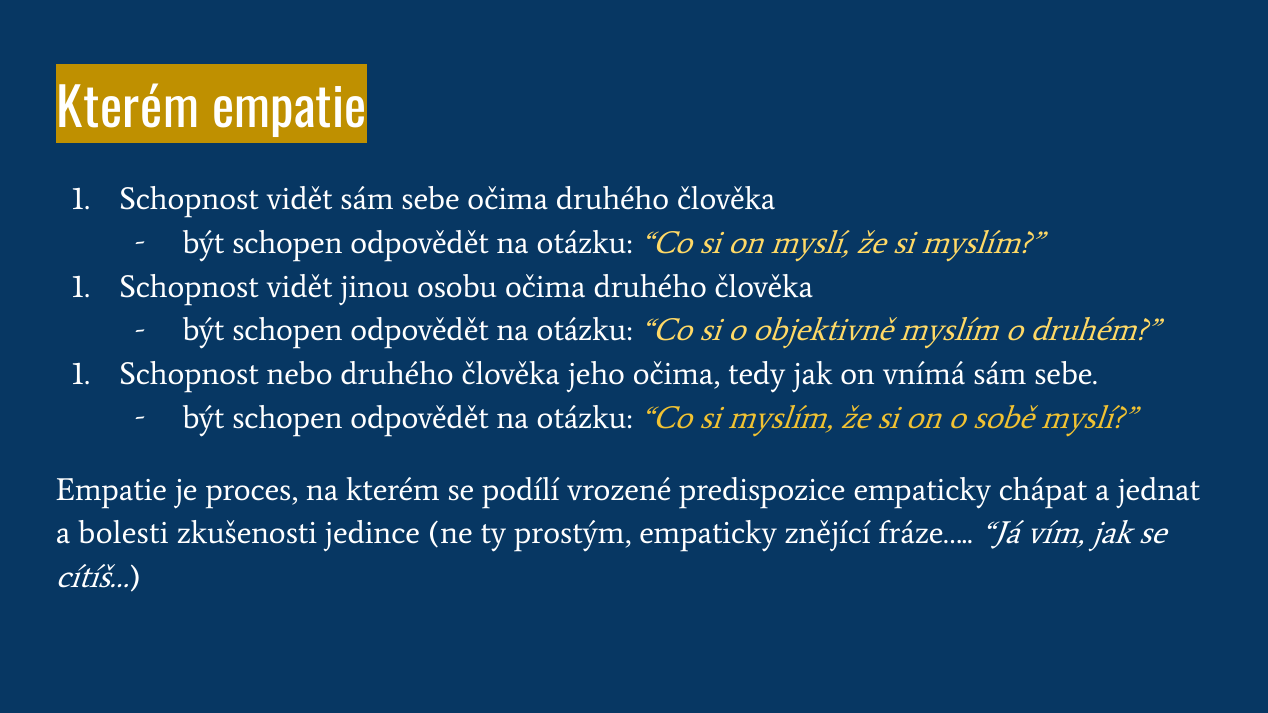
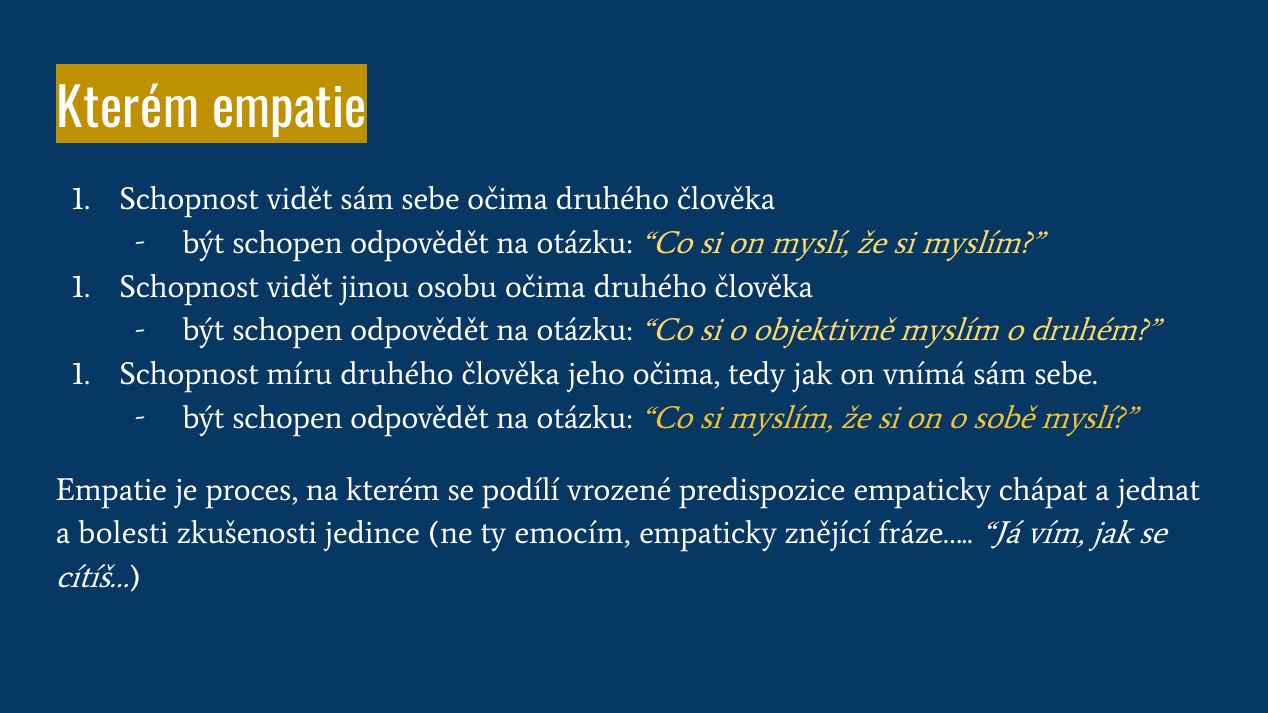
nebo: nebo -> míru (299, 374)
prostým: prostým -> emocím (573, 534)
